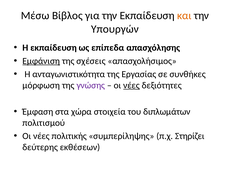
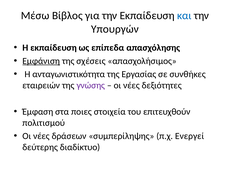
και colour: orange -> blue (184, 16)
μόρφωση: μόρφωση -> εταιρειών (41, 85)
νέες underline: present -> none (131, 85)
χώρα: χώρα -> ποιες (81, 111)
διπλωμάτων: διπλωμάτων -> επιτευχθούν (167, 111)
πολιτικής: πολιτικής -> δράσεων (69, 136)
Στηρίζει: Στηρίζει -> Ενεργεί (190, 136)
εκθέσεων: εκθέσεων -> διαδίκτυο (80, 147)
